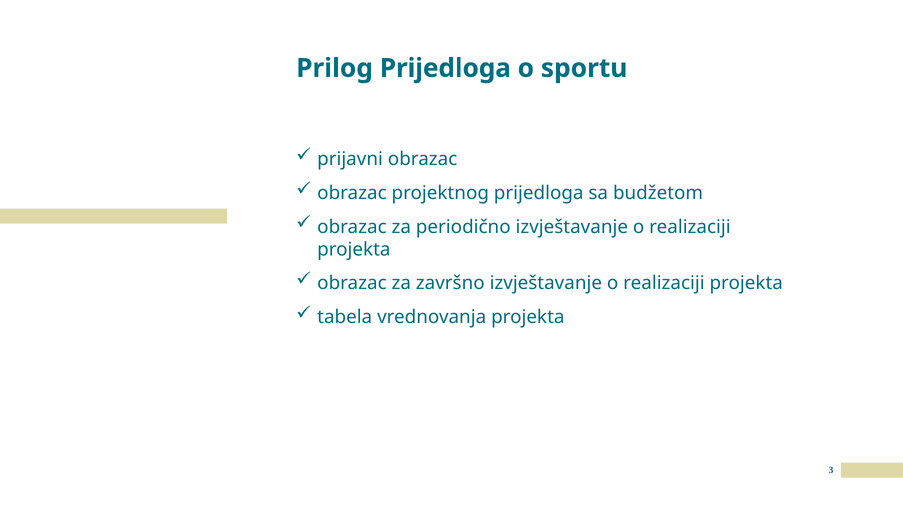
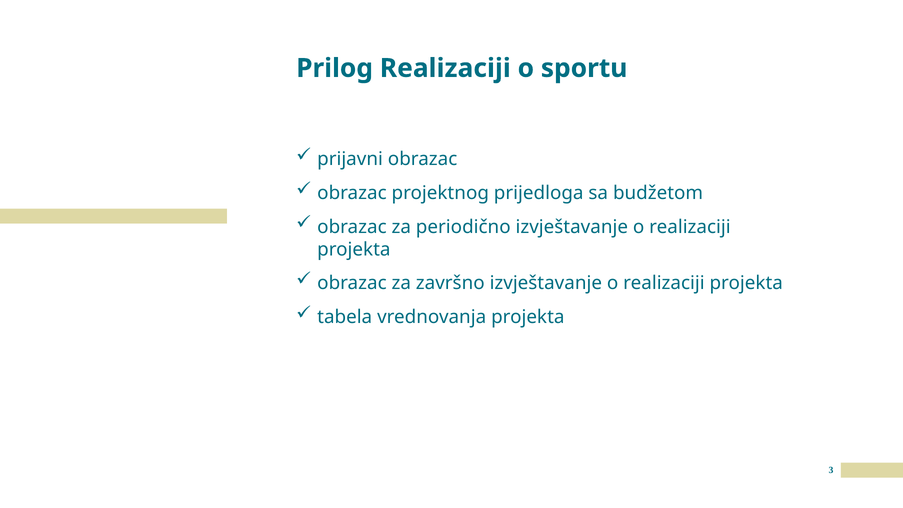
Prilog Prijedloga: Prijedloga -> Realizaciji (445, 68)
